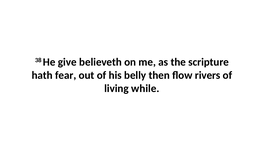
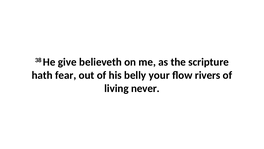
then: then -> your (159, 75)
while: while -> never (145, 88)
